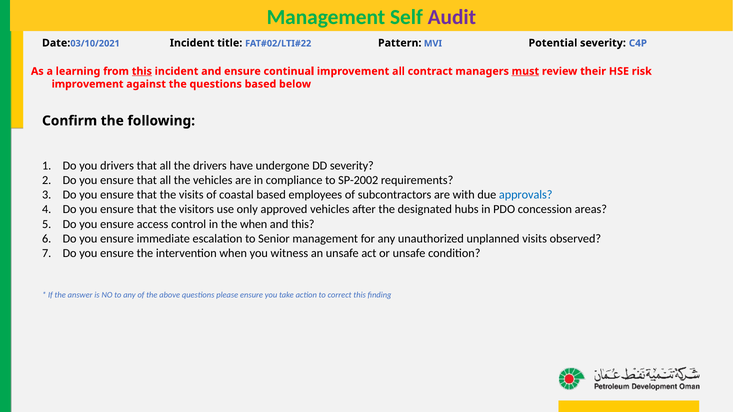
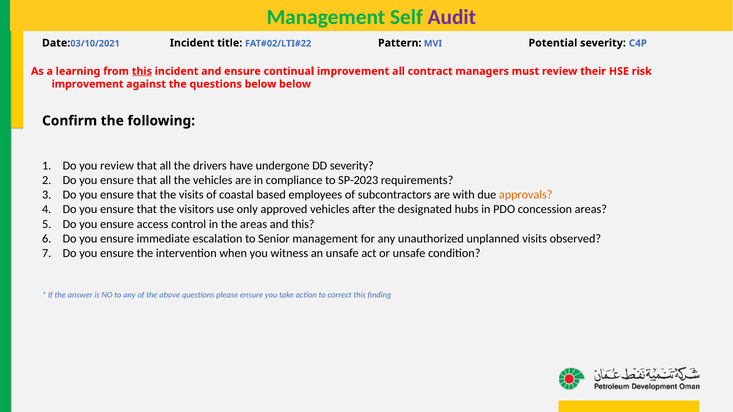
must underline: present -> none (525, 71)
questions based: based -> below (261, 84)
you drivers: drivers -> review (117, 166)
SP-2002: SP-2002 -> SP-2023 (358, 180)
approvals colour: blue -> orange (526, 195)
the when: when -> areas (254, 224)
